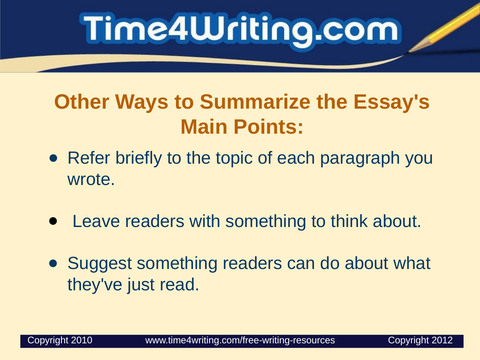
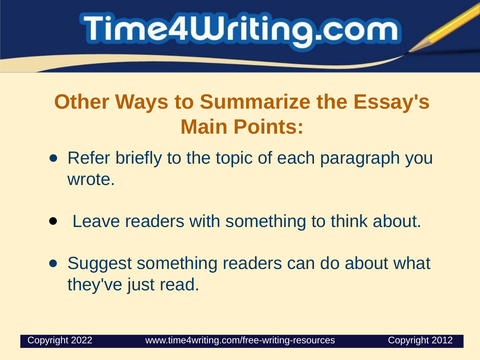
2010: 2010 -> 2022 (82, 340)
